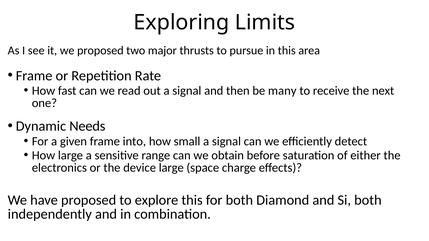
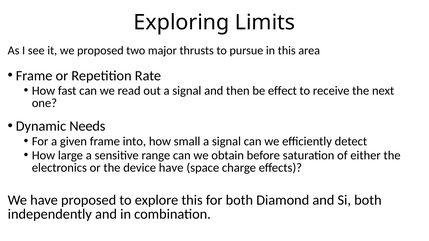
many: many -> effect (282, 91)
device large: large -> have (171, 168)
